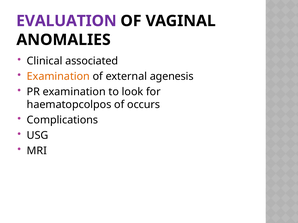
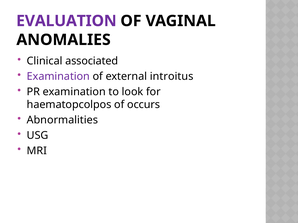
Examination colour: orange -> purple (58, 77)
agenesis: agenesis -> introitus (172, 77)
Complications: Complications -> Abnormalities (62, 120)
